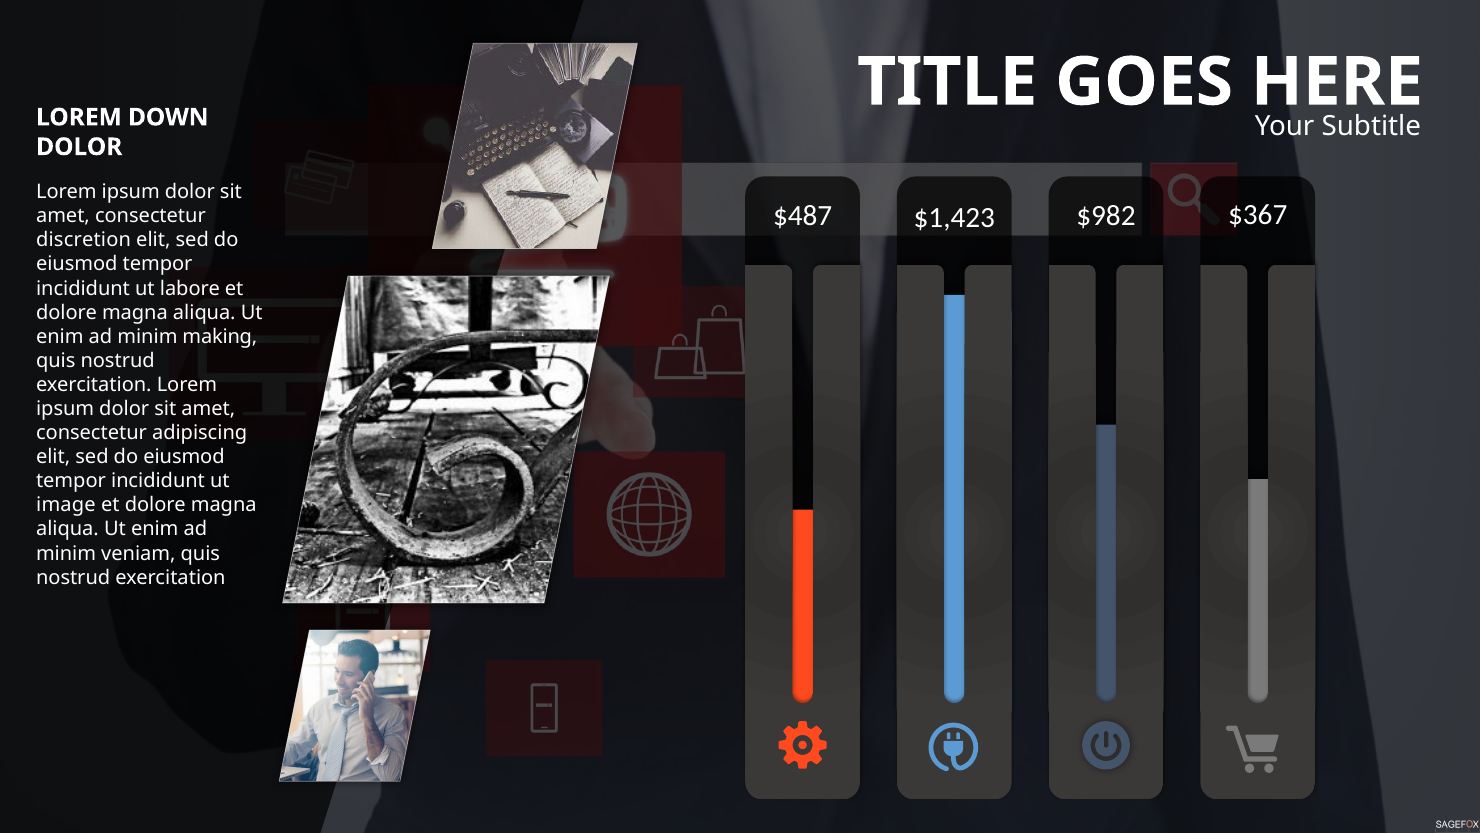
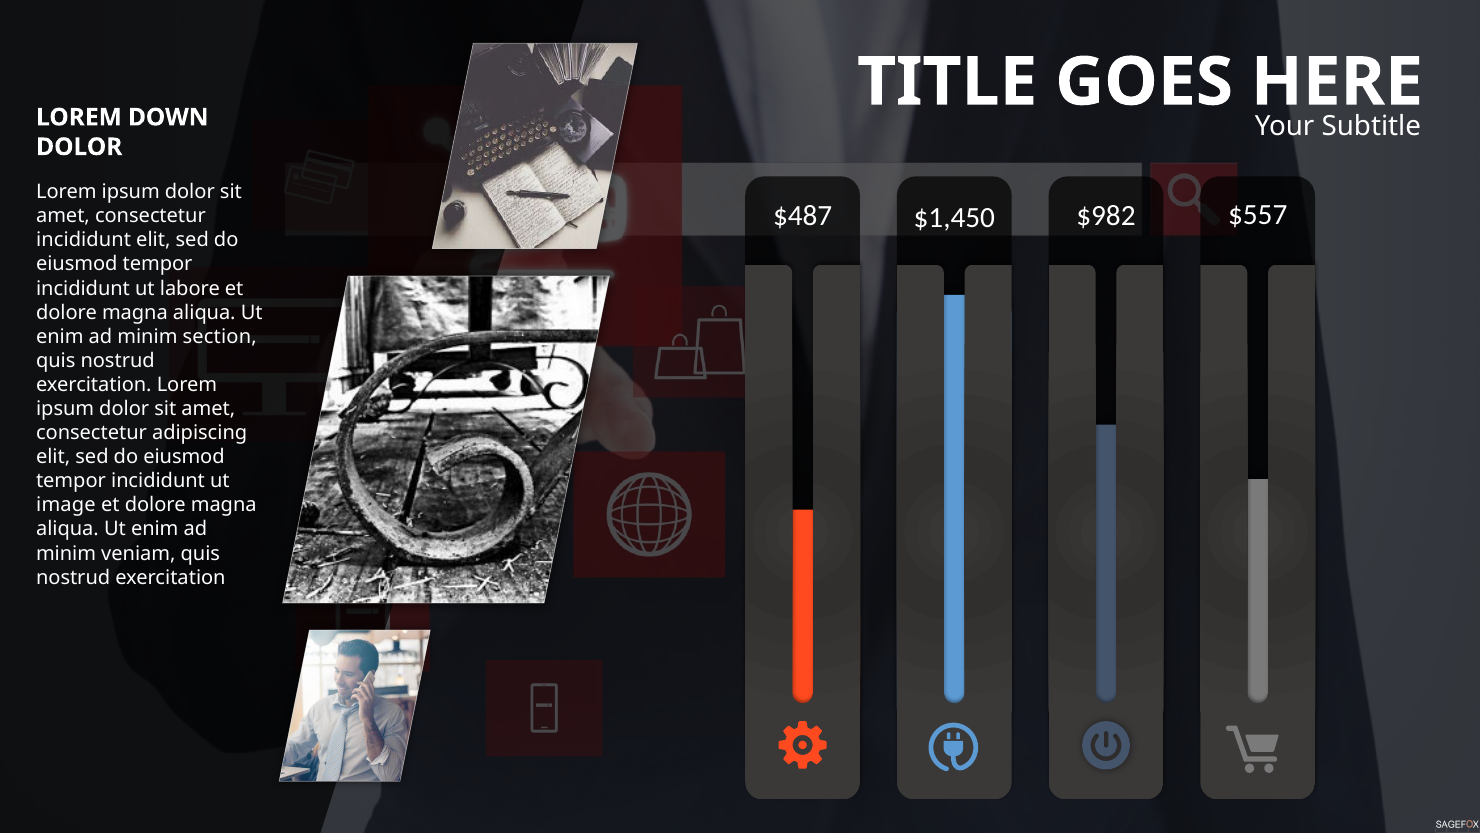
$1,423: $1,423 -> $1,450 (954, 217)
$367: $367 -> $557 (1258, 215)
discretion: discretion -> incididunt (84, 240)
making: making -> section (220, 336)
